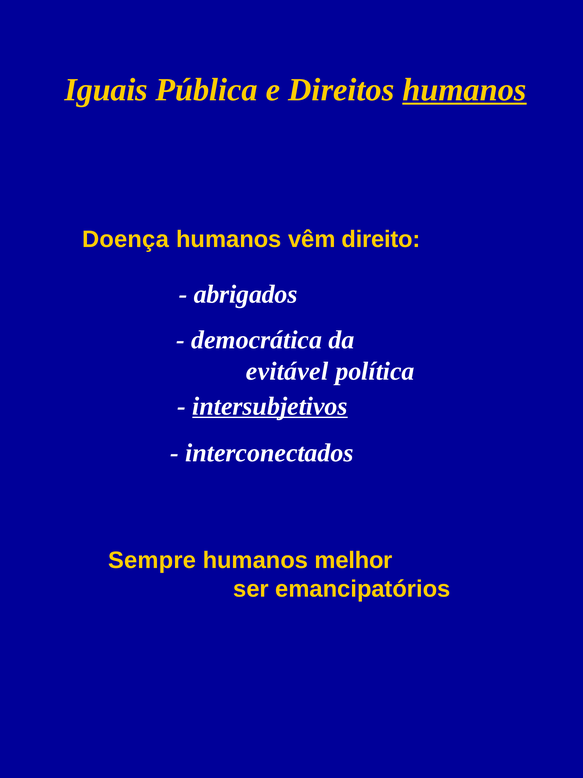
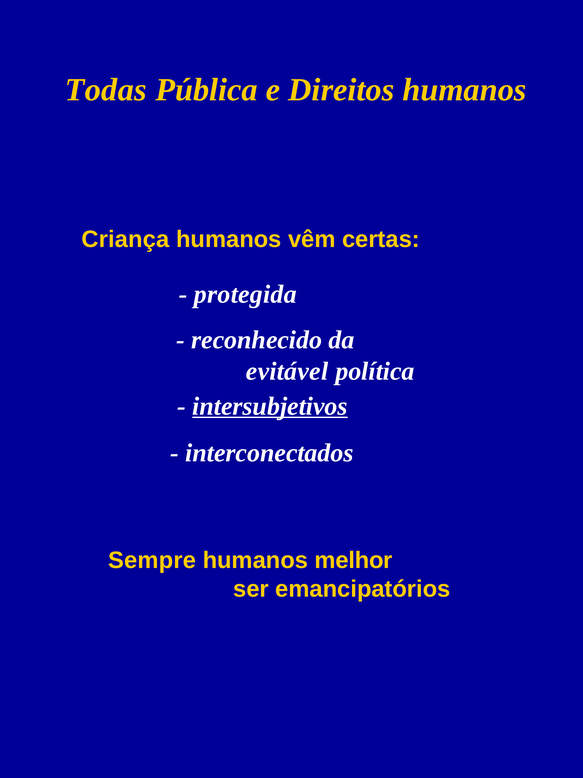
Iguais: Iguais -> Todas (106, 90)
humanos underline: present -> none (464, 90)
Doença: Doença -> Criança (126, 239)
direito: direito -> certas (381, 239)
abrigados: abrigados -> protegida (245, 294)
democrática: democrática -> reconhecido (257, 340)
